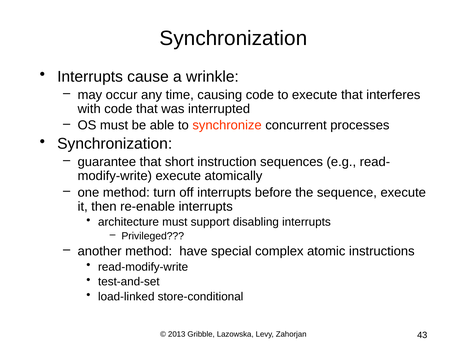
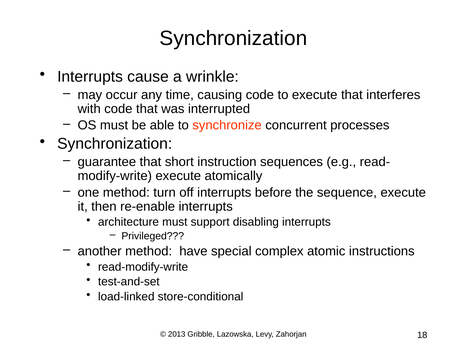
43: 43 -> 18 (422, 335)
